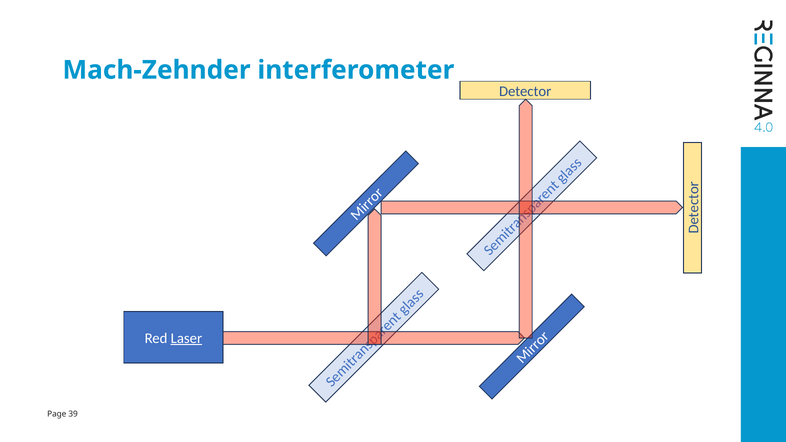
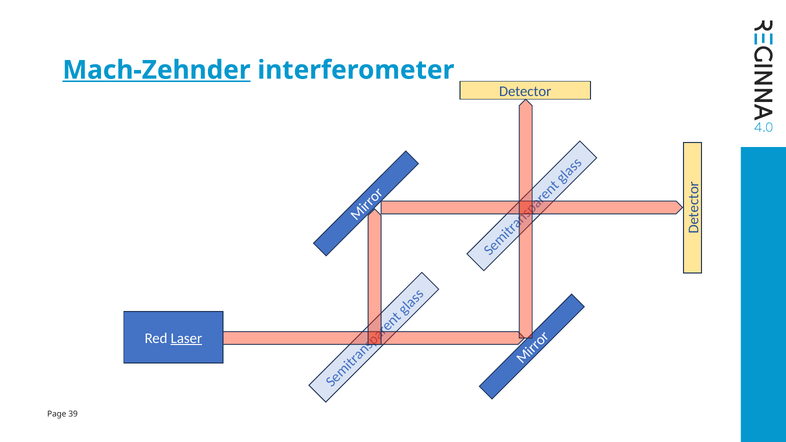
Mach-Zehnder underline: none -> present (157, 70)
